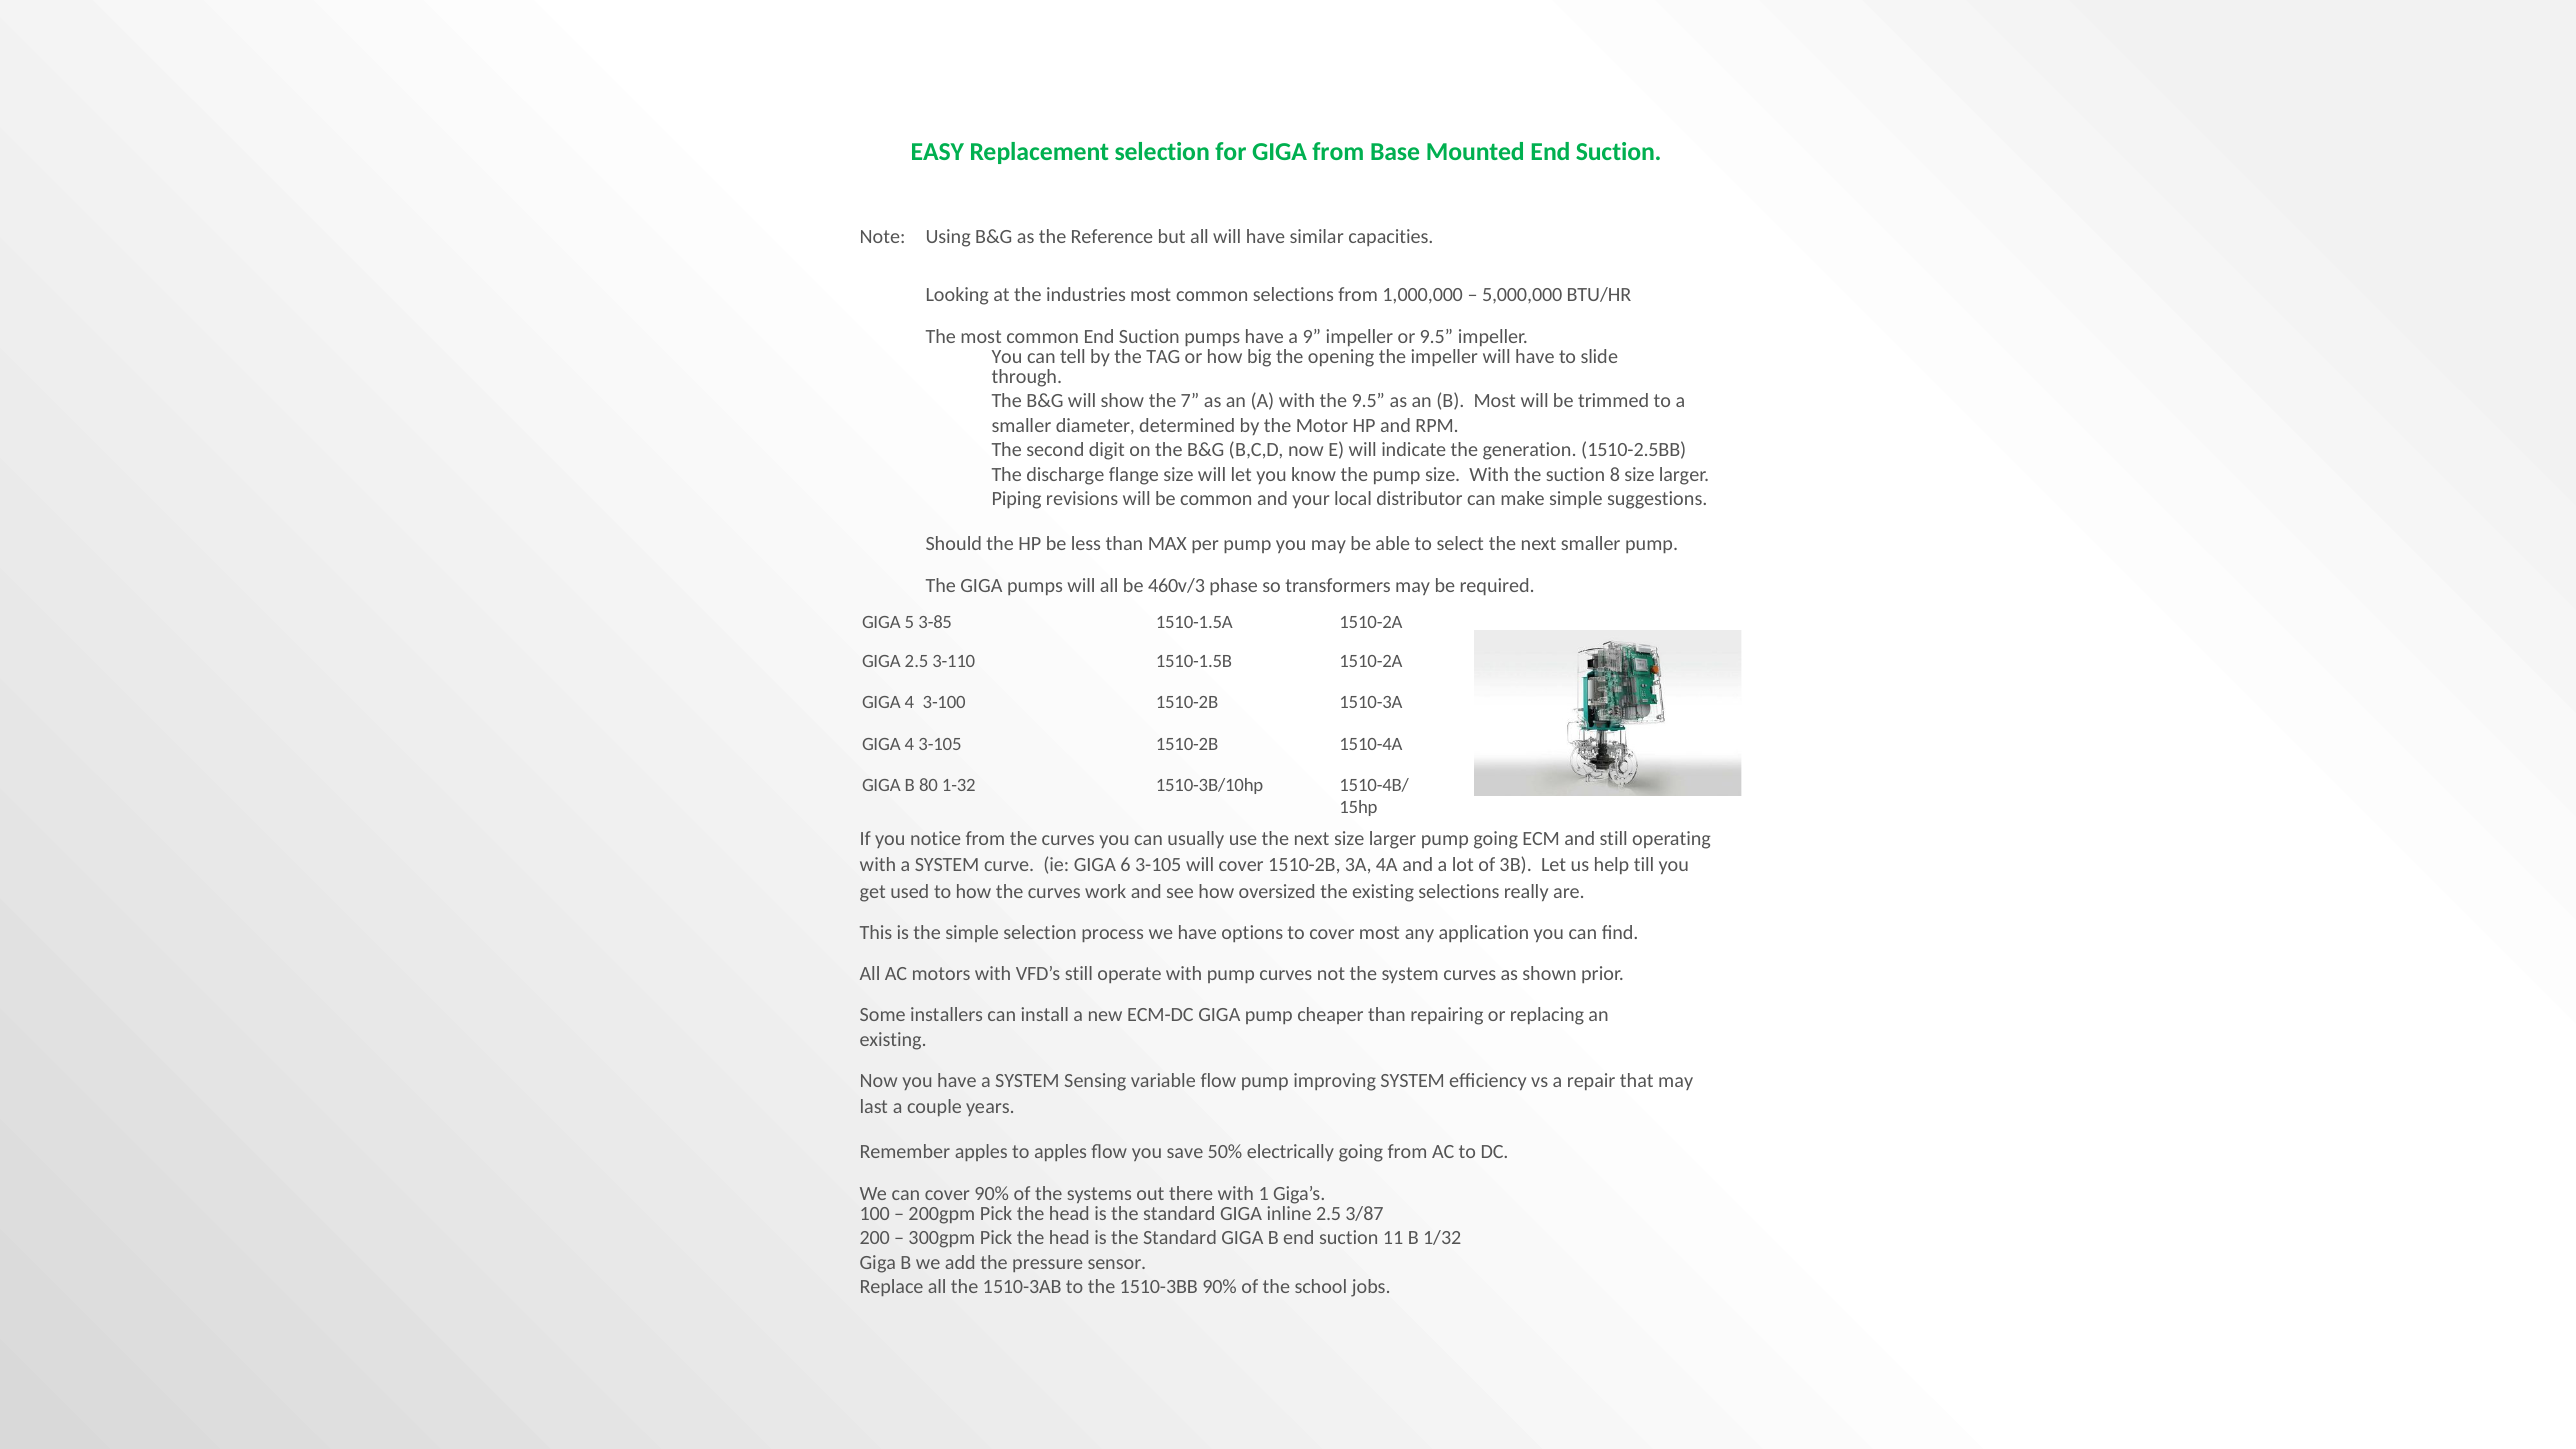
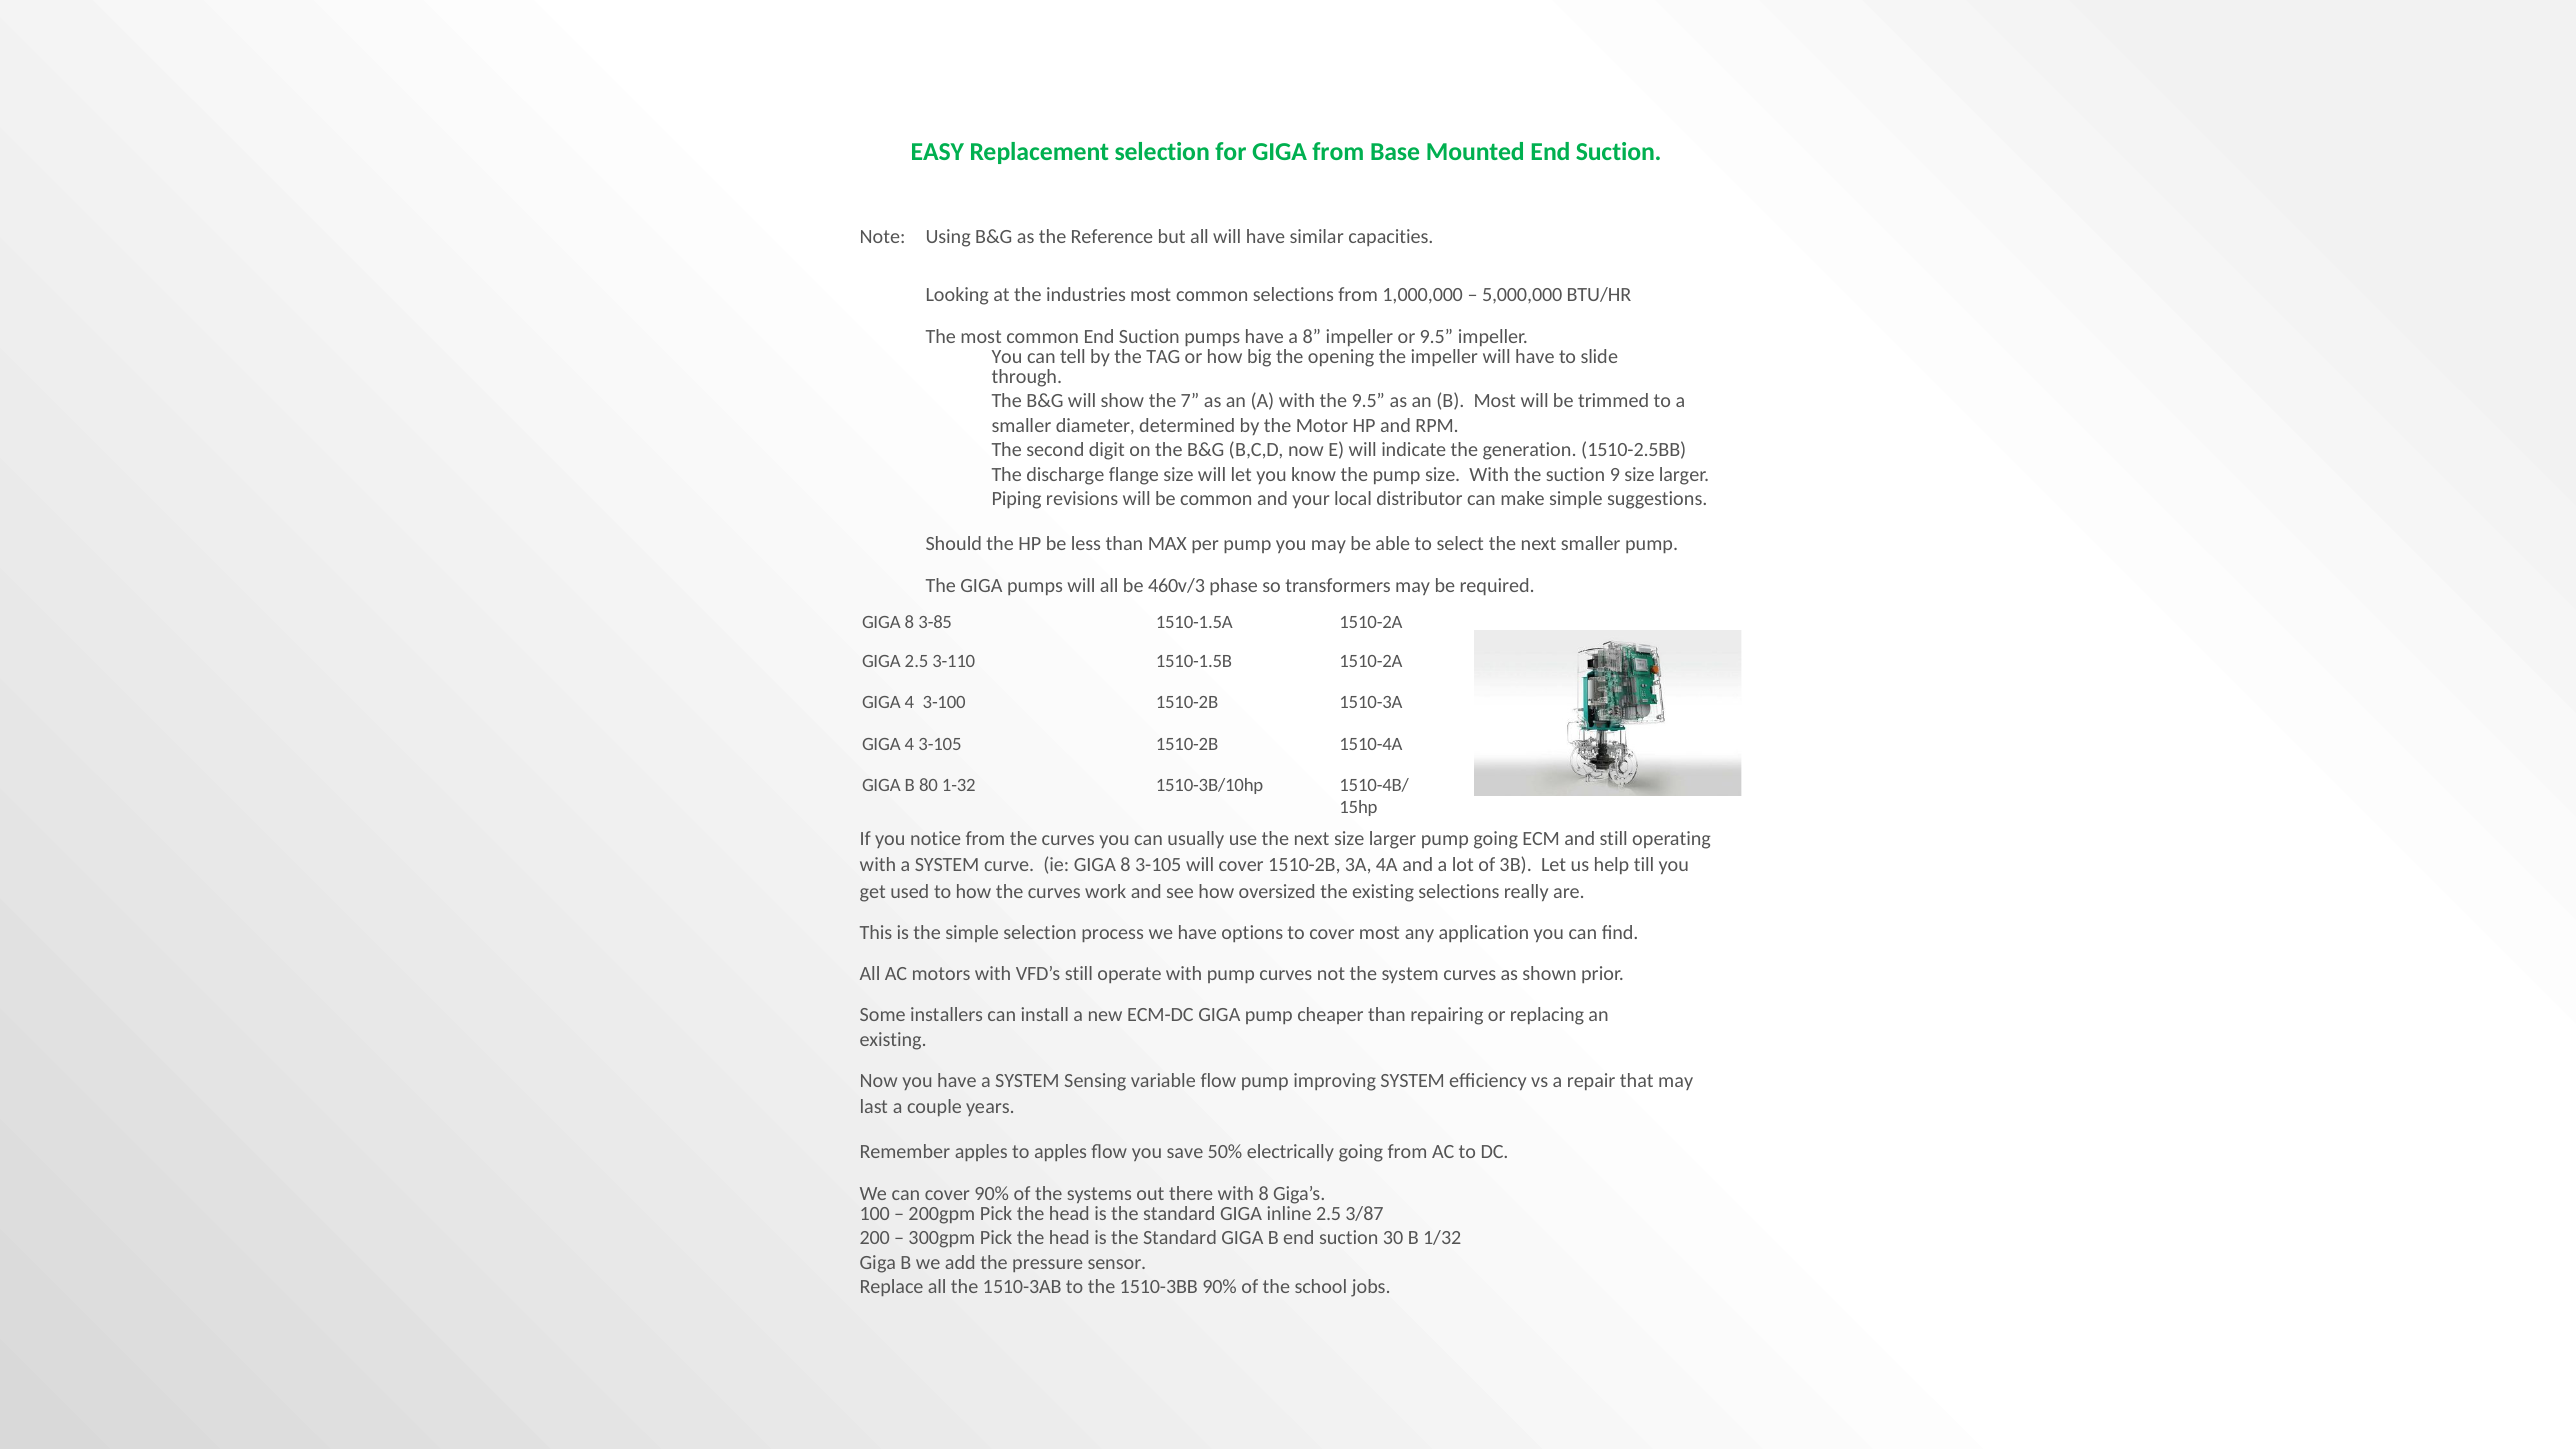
a 9: 9 -> 8 (1312, 337)
8: 8 -> 9 (1615, 475)
5: 5 -> 8 (909, 622)
ie GIGA 6: 6 -> 8 (1126, 866)
with 1: 1 -> 8 (1264, 1194)
11: 11 -> 30 (1393, 1239)
